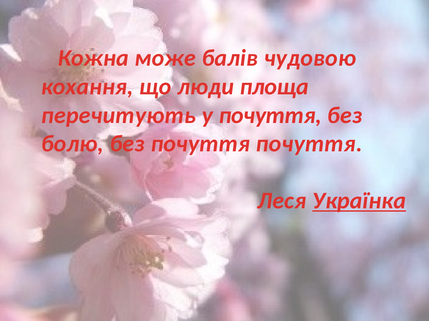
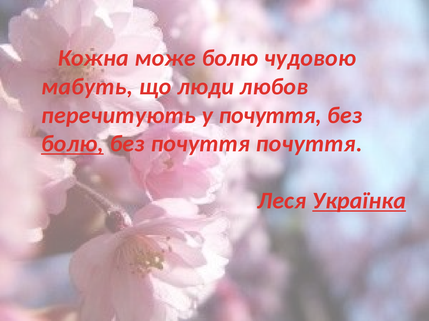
може балів: балів -> болю (230, 58)
кохання: кохання -> мабуть (87, 87)
площа: площа -> любов (274, 87)
болю underline: none -> present (72, 144)
